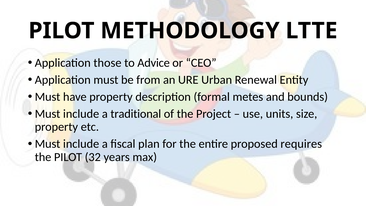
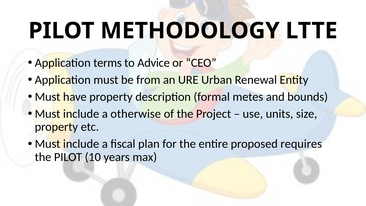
those: those -> terms (108, 63)
traditional: traditional -> otherwise (136, 114)
32: 32 -> 10 (93, 157)
